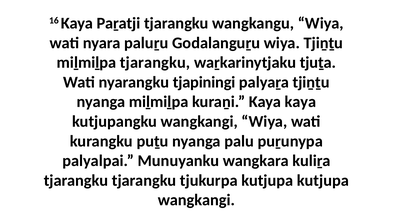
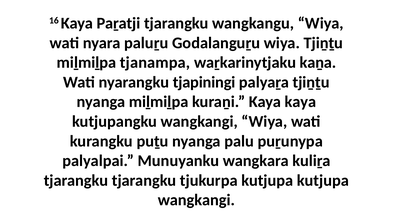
miḻmiḻpa tjarangku: tjarangku -> tjanampa (155, 63)
tjuṯa: tjuṯa -> kaṉa (318, 63)
